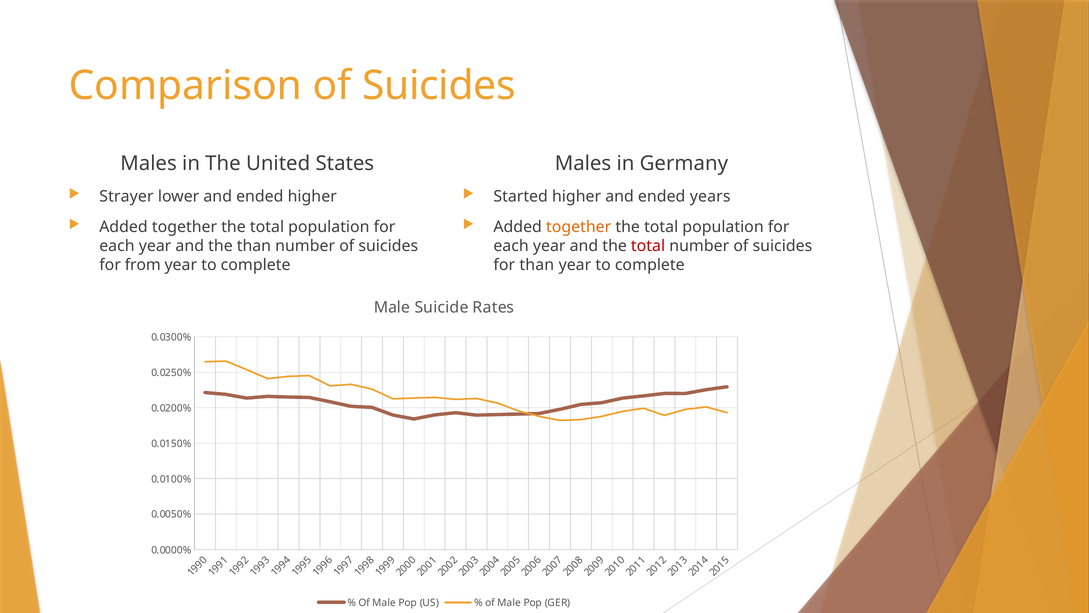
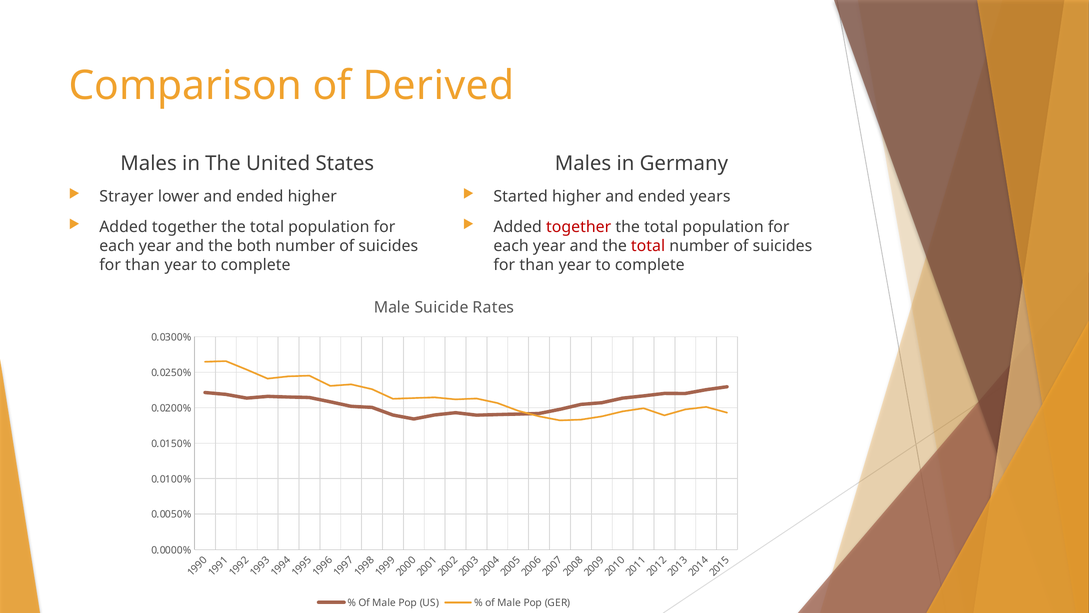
Comparison of Suicides: Suicides -> Derived (439, 86)
together colour: orange -> red (579, 227)
the than: than -> both (254, 246)
from: from -> than (143, 265)
